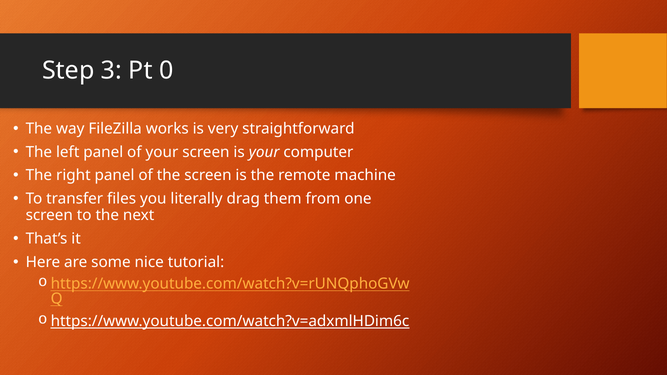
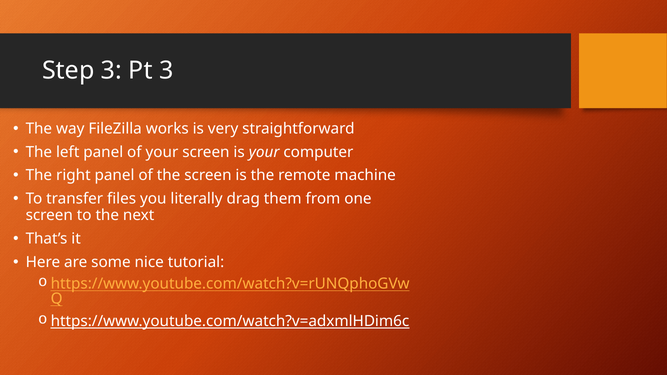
Pt 0: 0 -> 3 (166, 71)
